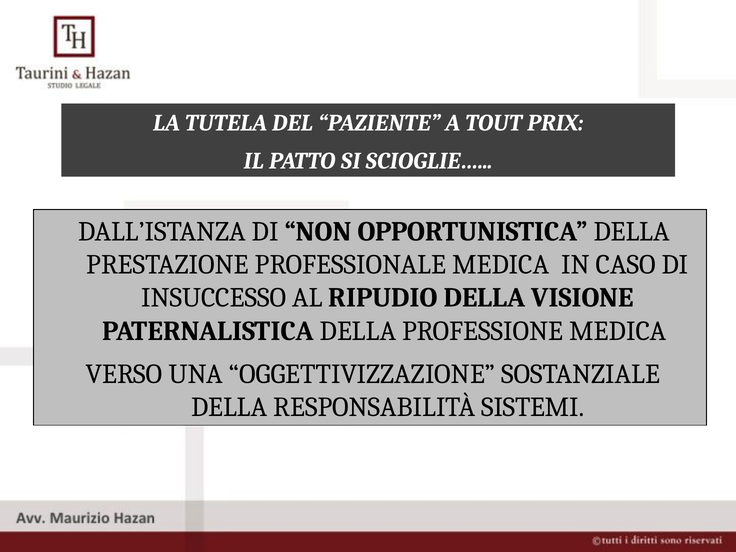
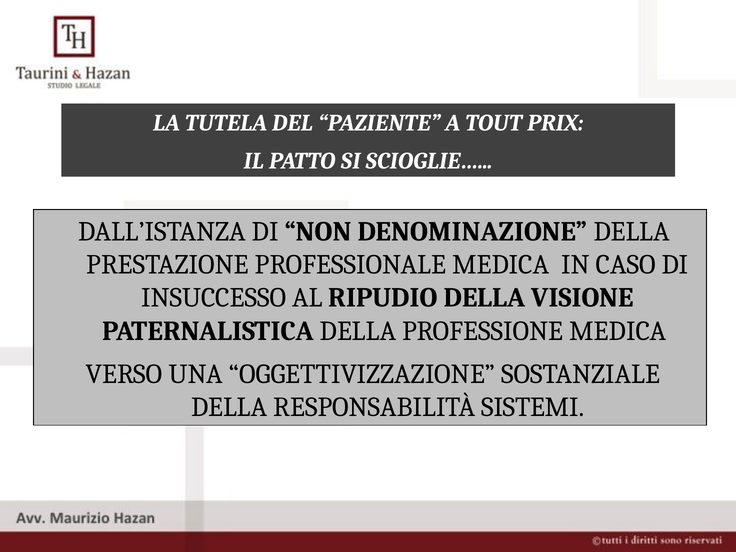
OPPORTUNISTICA: OPPORTUNISTICA -> DENOMINAZIONE (473, 232)
